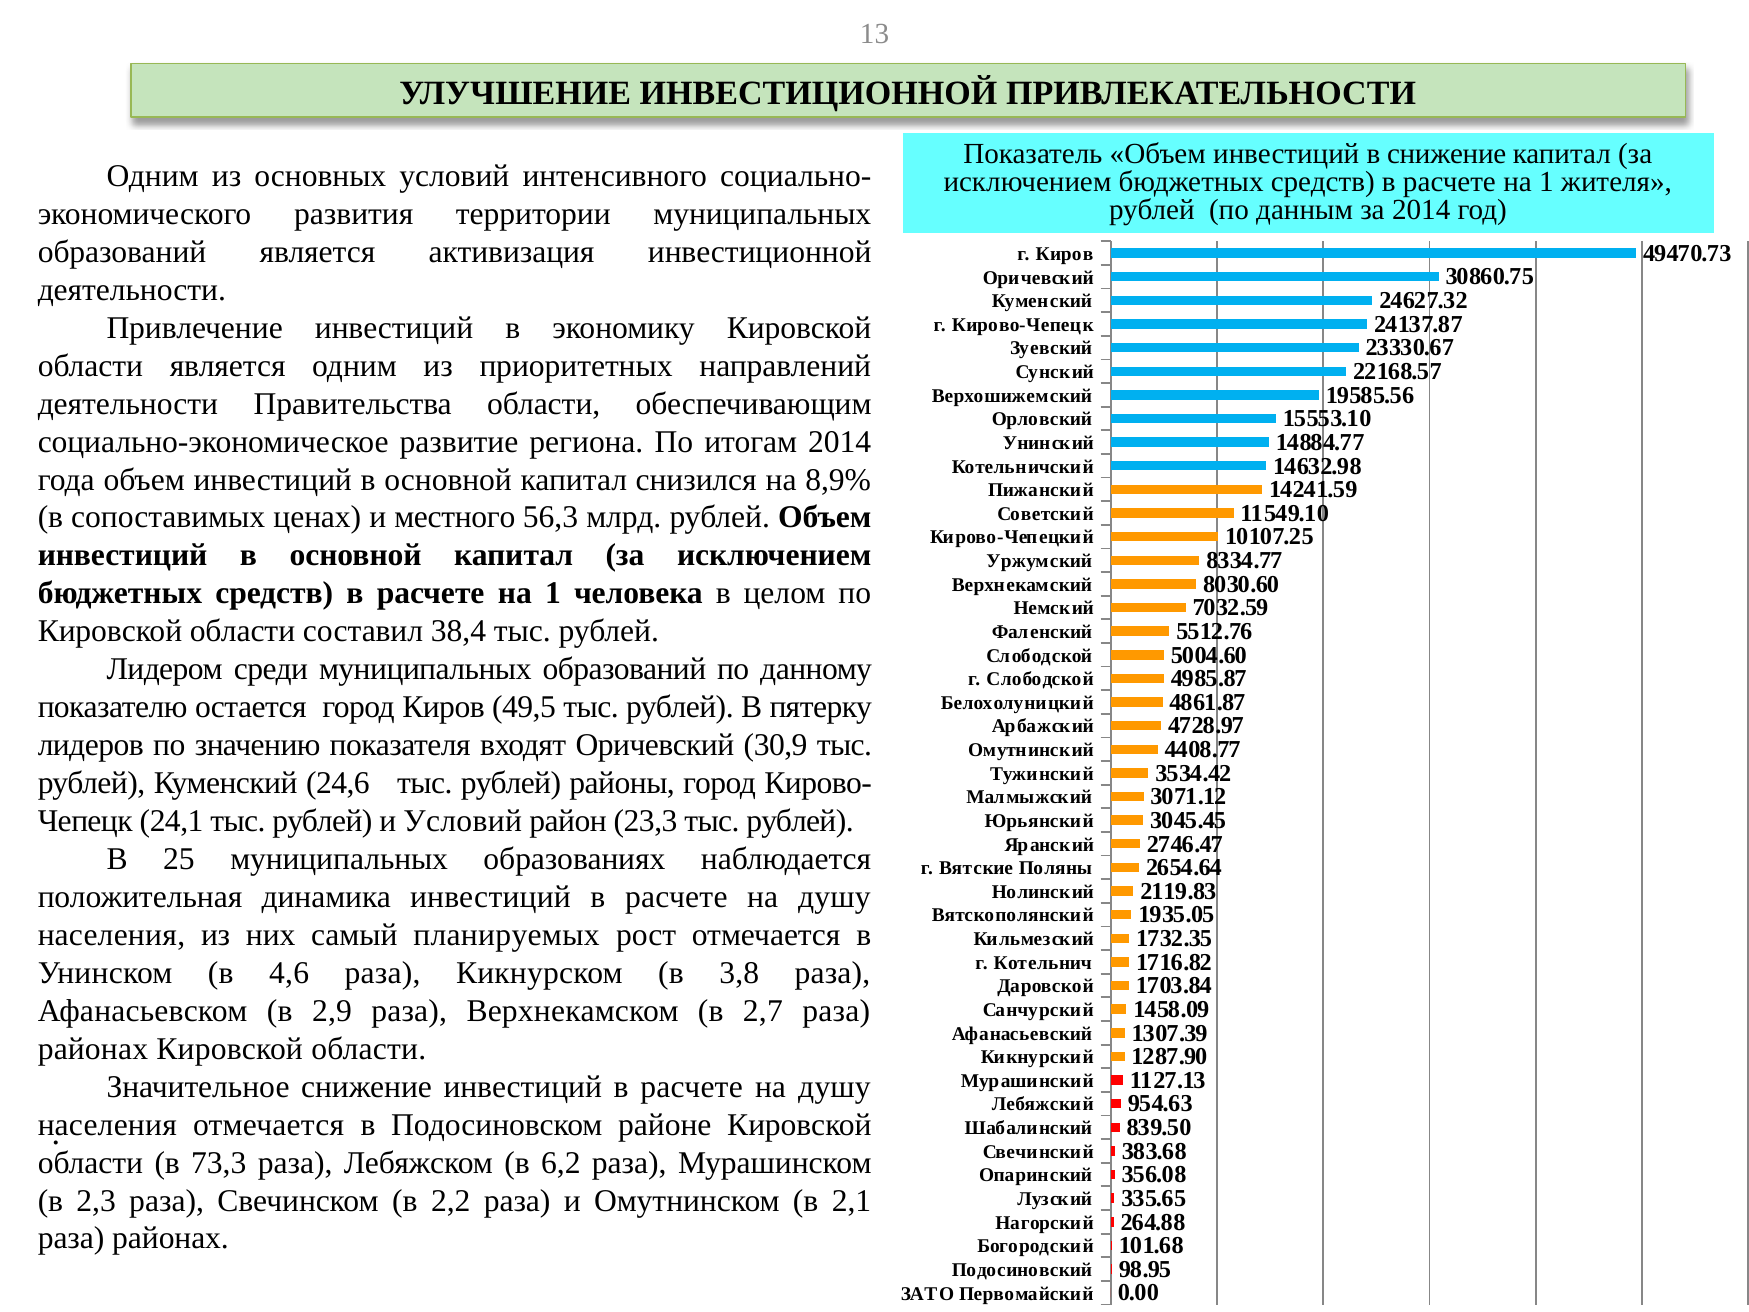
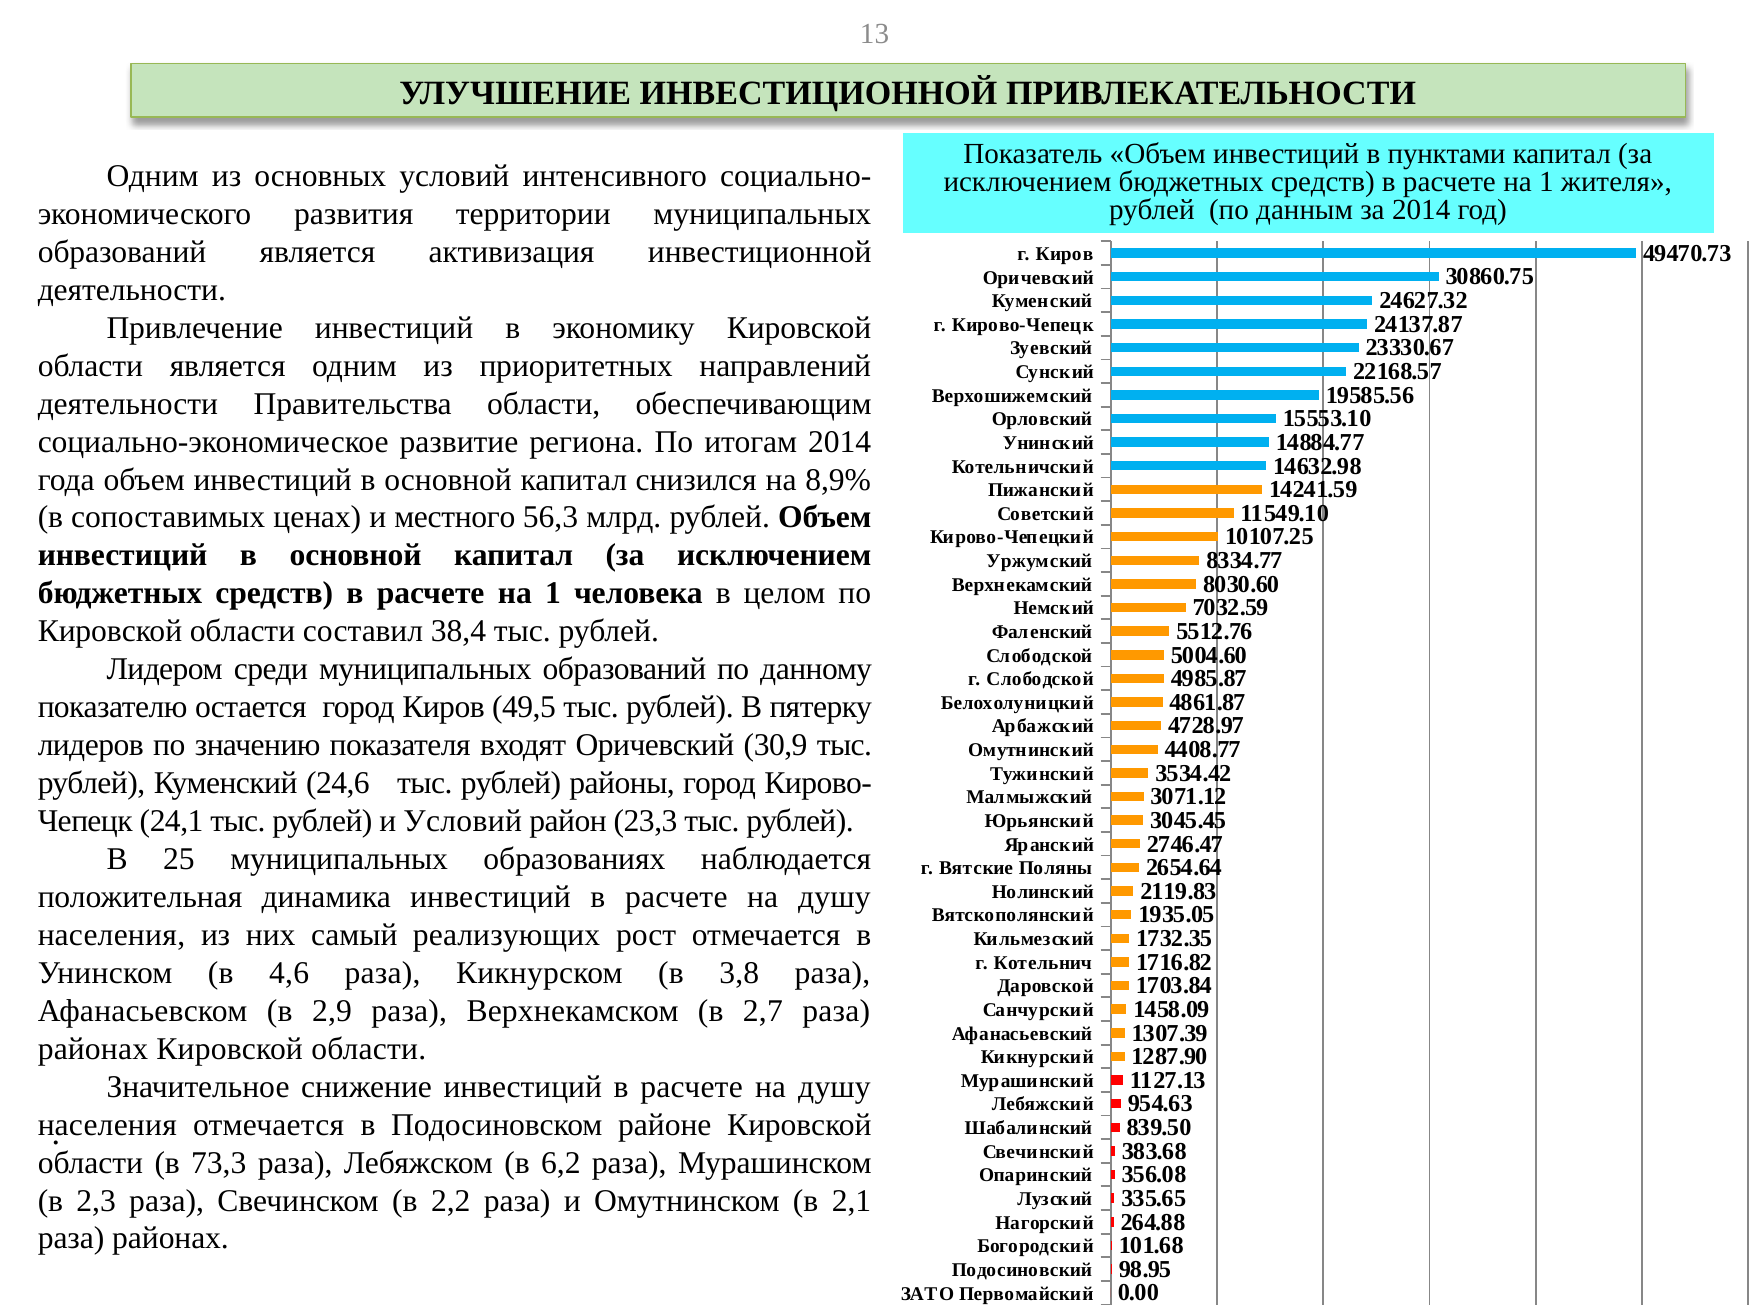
в снижение: снижение -> пунктами (1447, 154)
планируемых: планируемых -> реализующих (507, 935)
